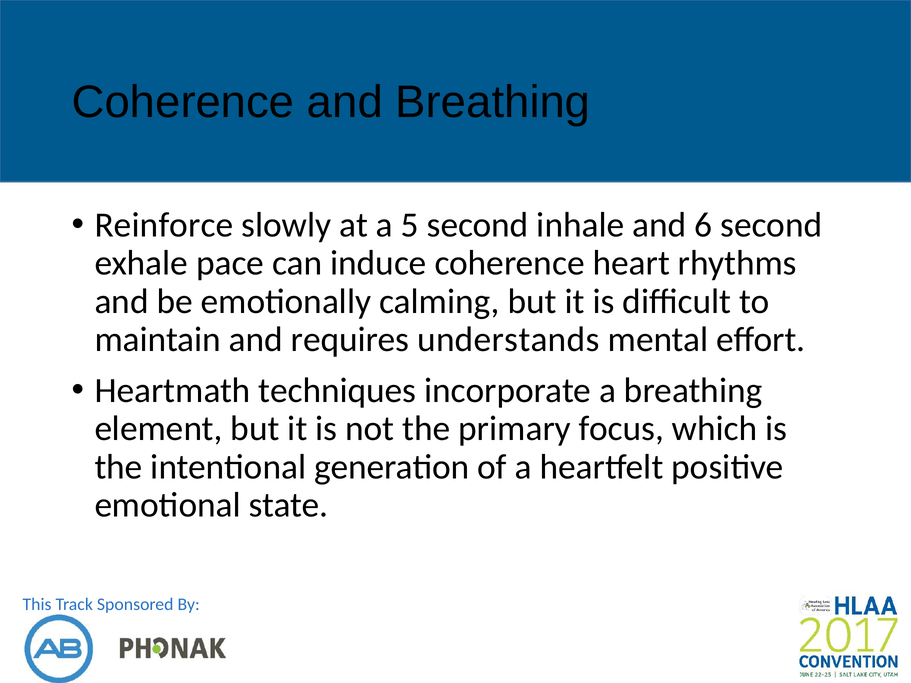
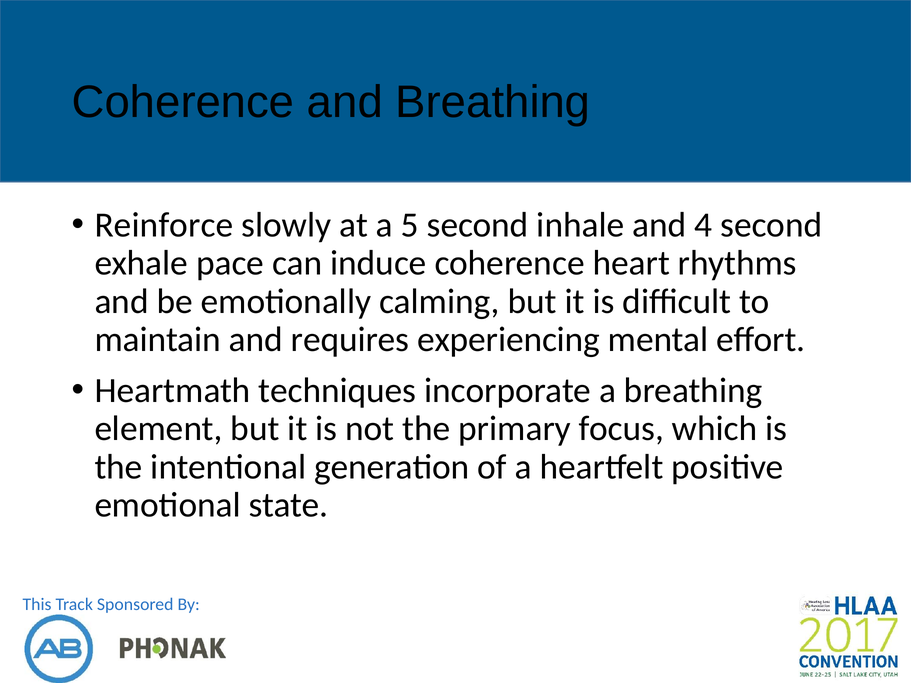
6: 6 -> 4 (703, 225)
understands: understands -> experiencing (509, 340)
